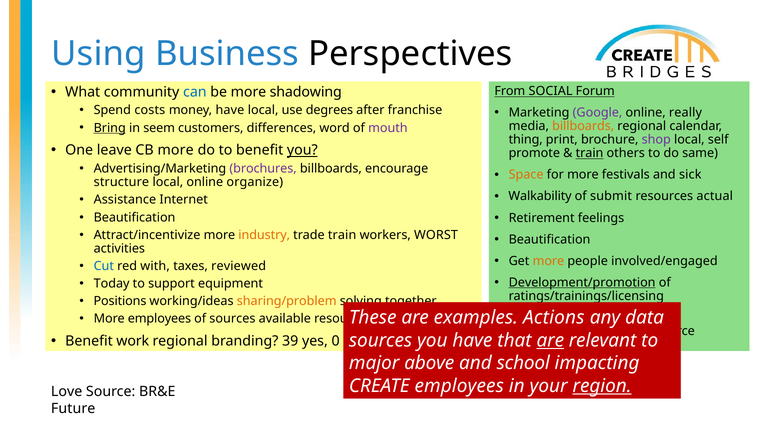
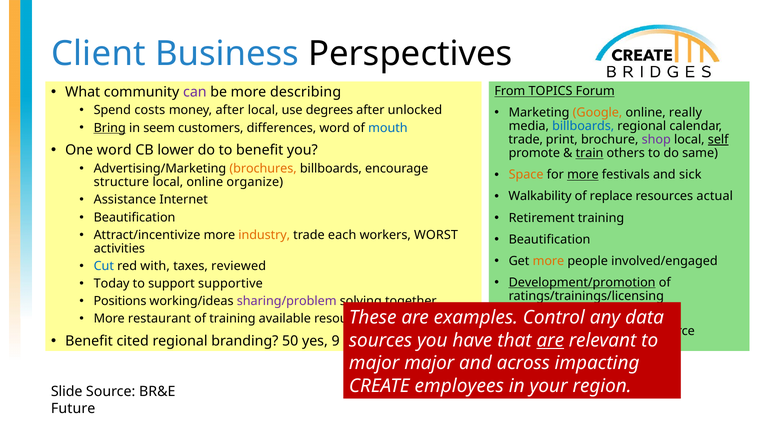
Using: Using -> Client (98, 54)
can colour: blue -> purple (195, 92)
shadowing: shadowing -> describing (306, 92)
SOCIAL: SOCIAL -> TOPICS (551, 91)
money have: have -> after (230, 110)
franchise: franchise -> unlocked (415, 110)
Google colour: purple -> orange (598, 113)
mouth colour: purple -> blue (388, 128)
billboards colour: orange -> blue (583, 126)
thing: thing -> trade (526, 140)
self underline: none -> present (718, 140)
One leave: leave -> word (114, 150)
CB more: more -> lower (176, 150)
you underline: present -> none (302, 150)
brochures colour: purple -> orange (263, 169)
more underline: none -> present (583, 175)
submit: submit -> replace (611, 197)
Retirement feelings: feelings -> training (601, 218)
trade train: train -> each (342, 235)
equipment: equipment -> supportive (230, 284)
sharing/problem colour: orange -> purple (287, 301)
Actions: Actions -> Control (554, 318)
More employees: employees -> restaurant (159, 319)
of sources: sources -> training (232, 319)
work: work -> cited (133, 341)
39: 39 -> 50 (290, 341)
0: 0 -> 9 (336, 341)
major above: above -> major (429, 363)
school: school -> across (523, 363)
region underline: present -> none (602, 386)
Love: Love -> Slide (67, 392)
